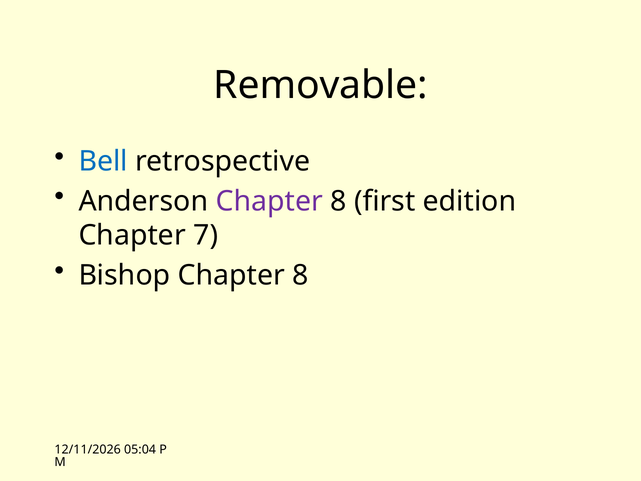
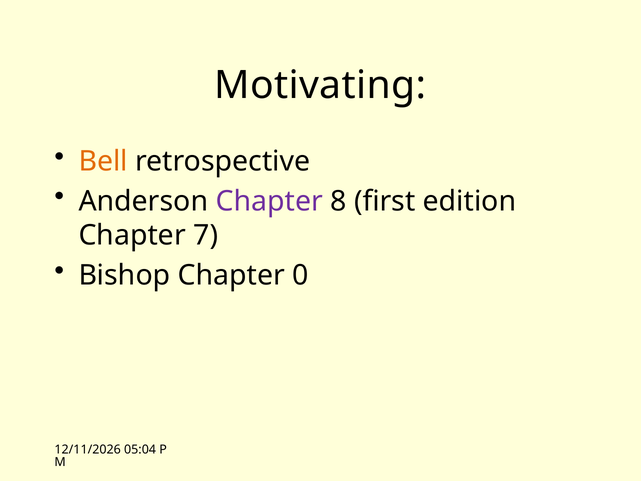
Removable: Removable -> Motivating (320, 86)
Bell colour: blue -> orange (103, 161)
Bishop Chapter 8: 8 -> 0 (301, 275)
